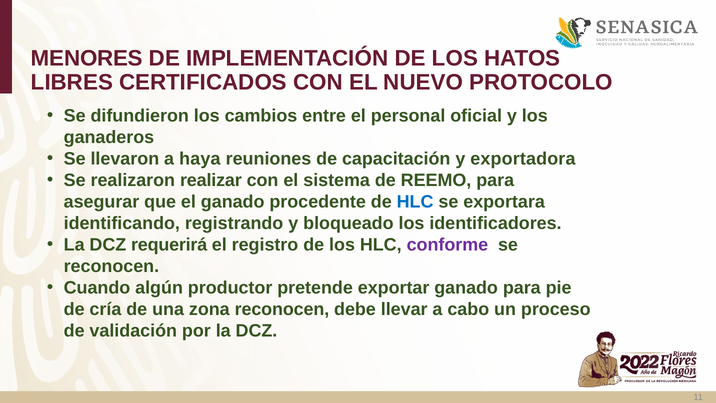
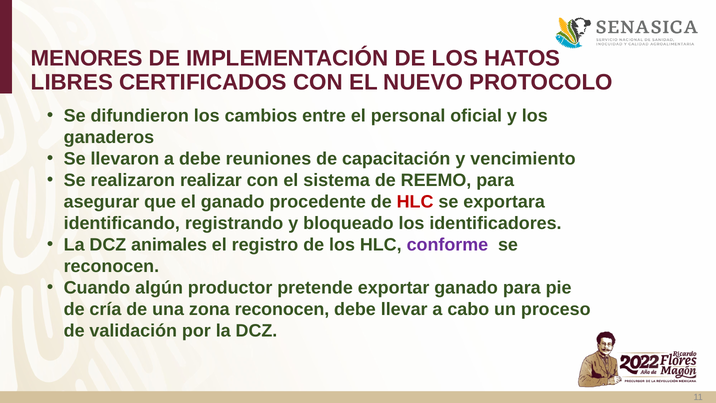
a haya: haya -> debe (200, 159)
exportadora: exportadora -> vencimiento (523, 159)
HLC colour: blue -> red (415, 202)
requerirá: requerirá -> animales (169, 245)
